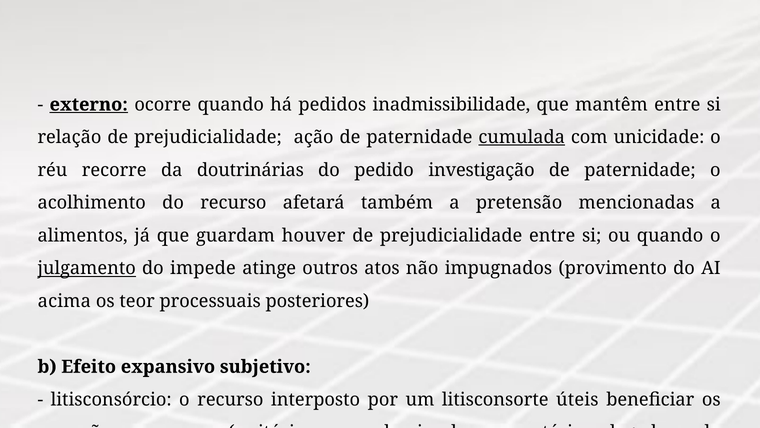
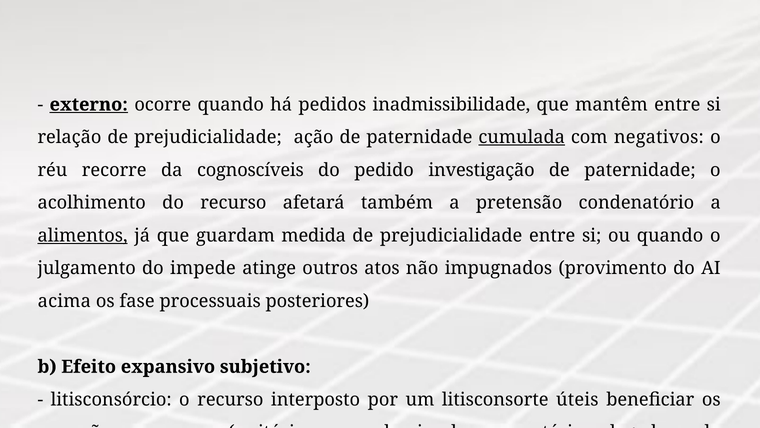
unicidade: unicidade -> negativos (659, 137)
doutrinárias: doutrinárias -> cognoscíveis (250, 170)
mencionadas: mencionadas -> condenatório (636, 203)
alimentos underline: none -> present (83, 235)
houver: houver -> medida (314, 235)
julgamento underline: present -> none (87, 268)
teor: teor -> fase (137, 301)
